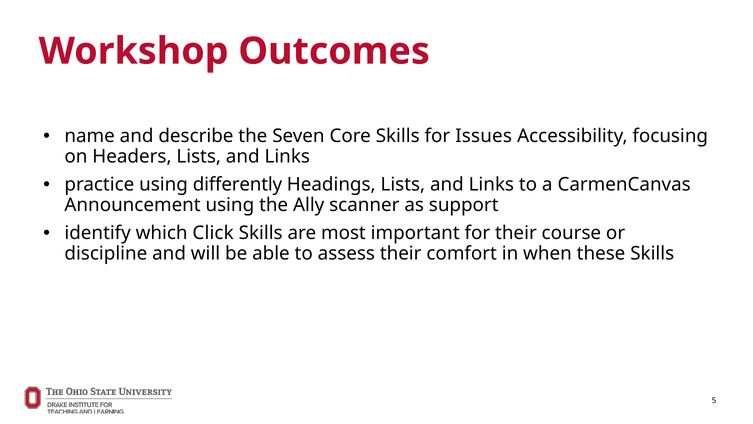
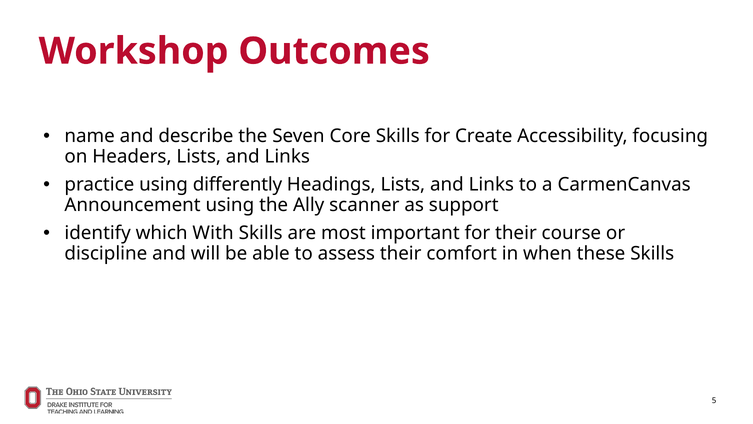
Issues: Issues -> Create (484, 136)
Click: Click -> With (213, 233)
